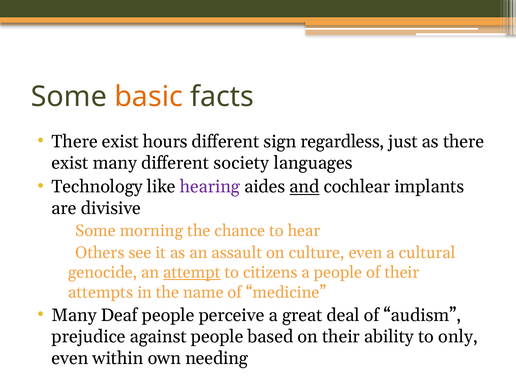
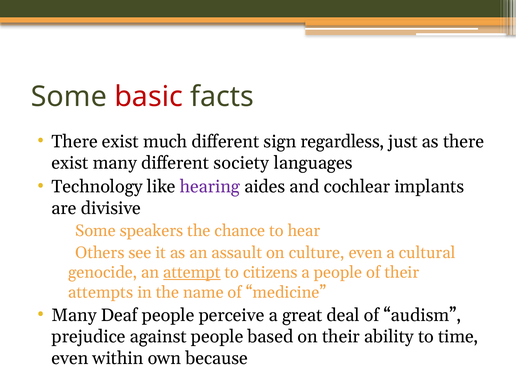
basic colour: orange -> red (149, 97)
hours: hours -> much (165, 142)
and underline: present -> none (305, 187)
morning: morning -> speakers (152, 231)
only: only -> time (458, 337)
needing: needing -> because (217, 358)
